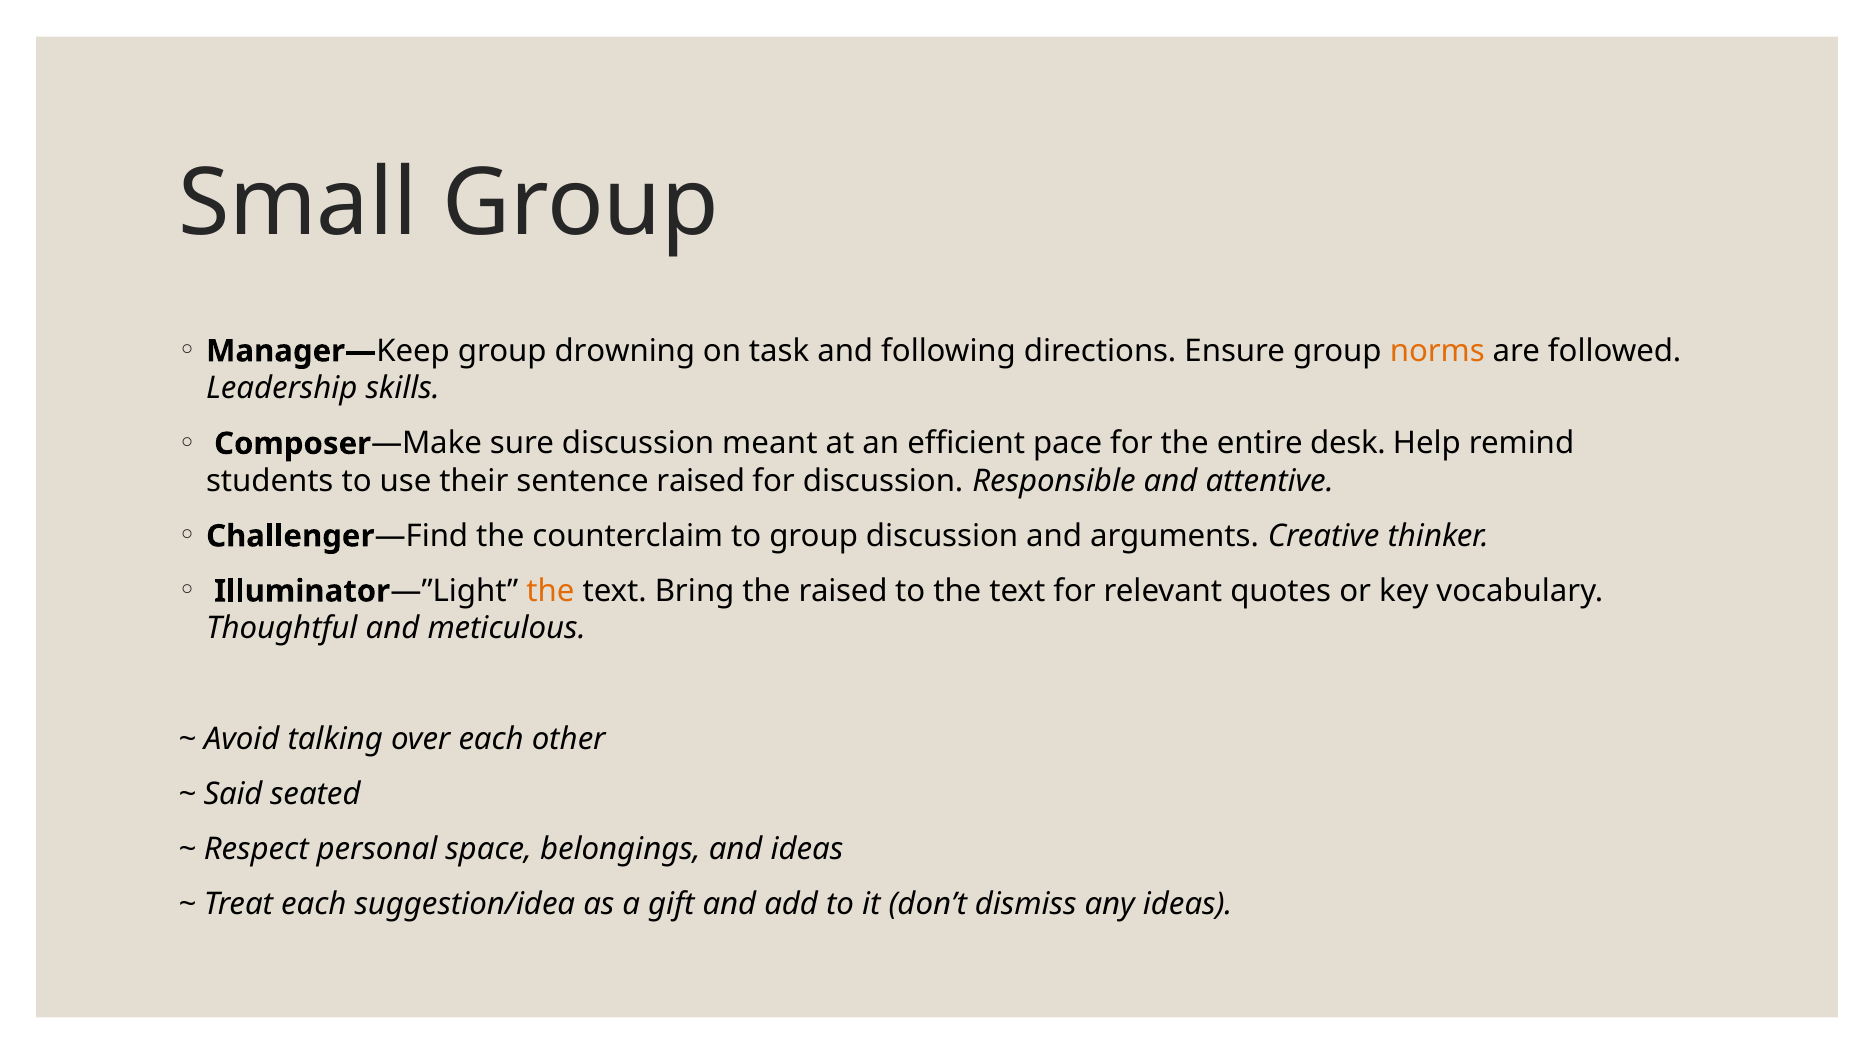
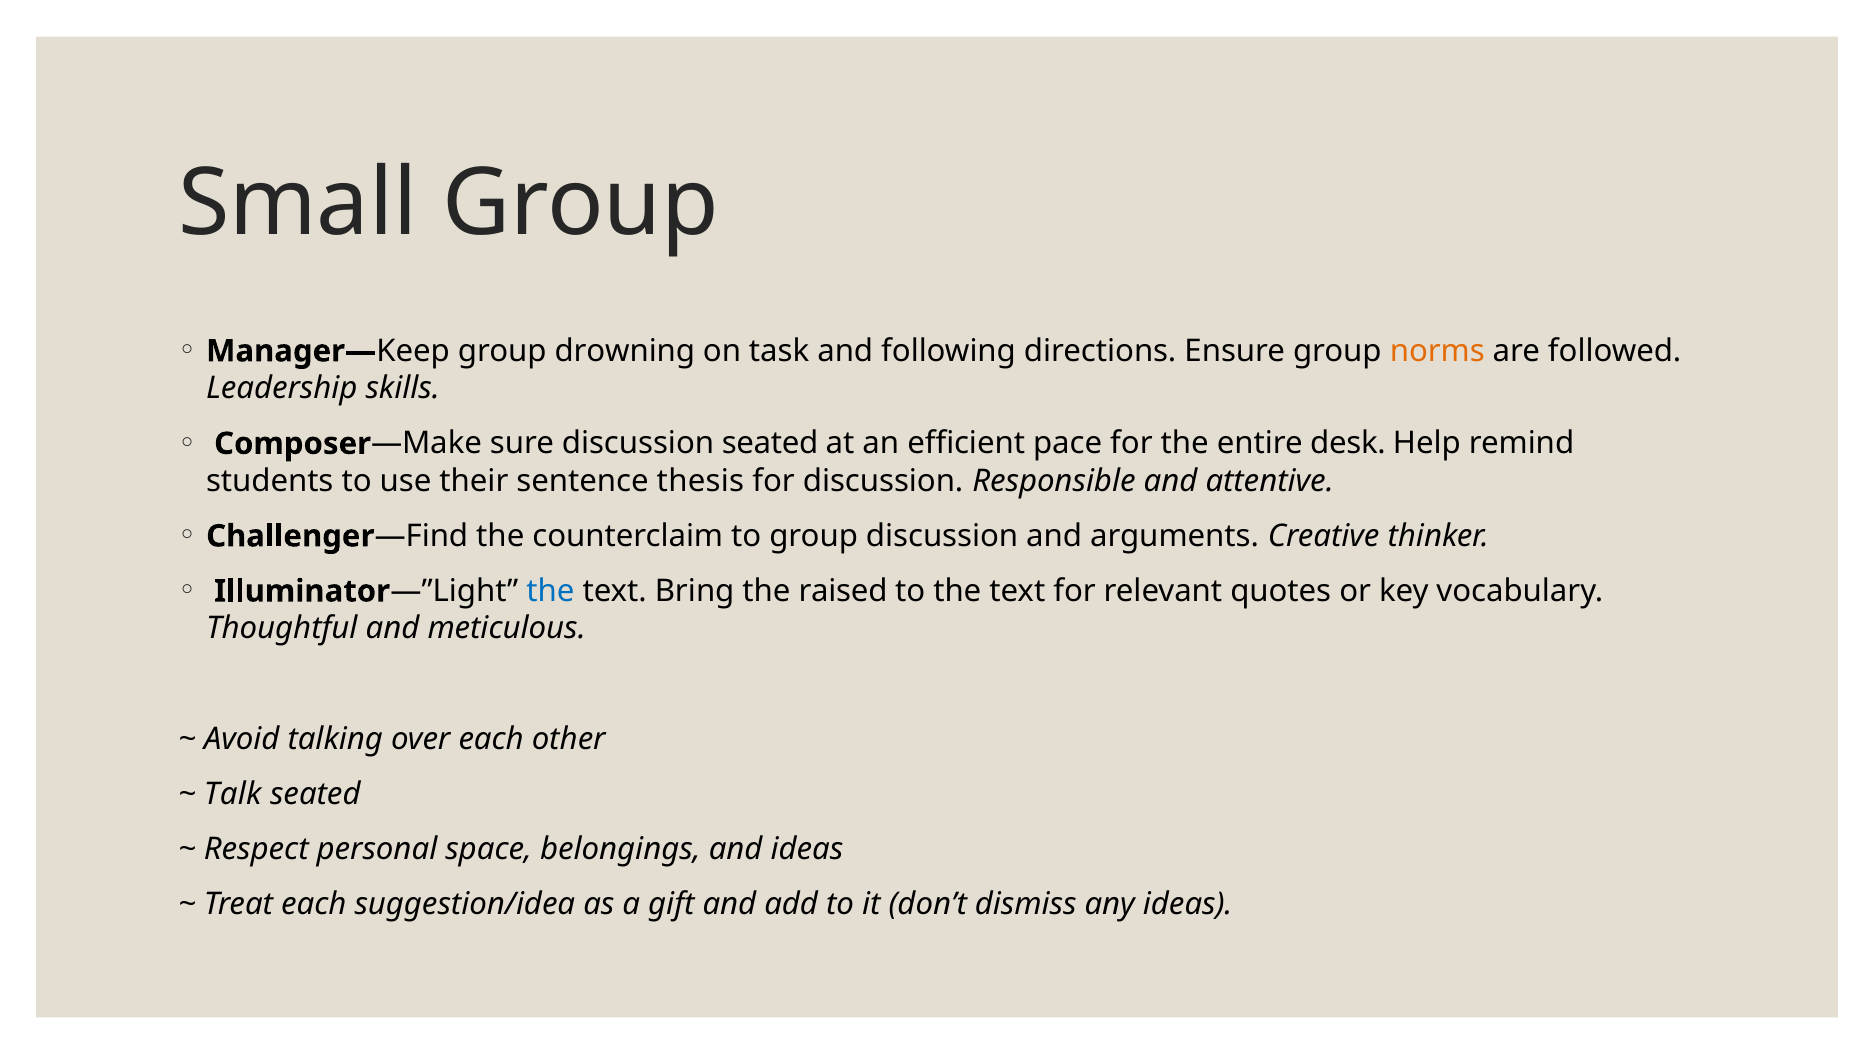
discussion meant: meant -> seated (770, 444)
sentence raised: raised -> thesis (700, 481)
the colour: orange -> blue (550, 591)
Said: Said -> Talk (233, 794)
